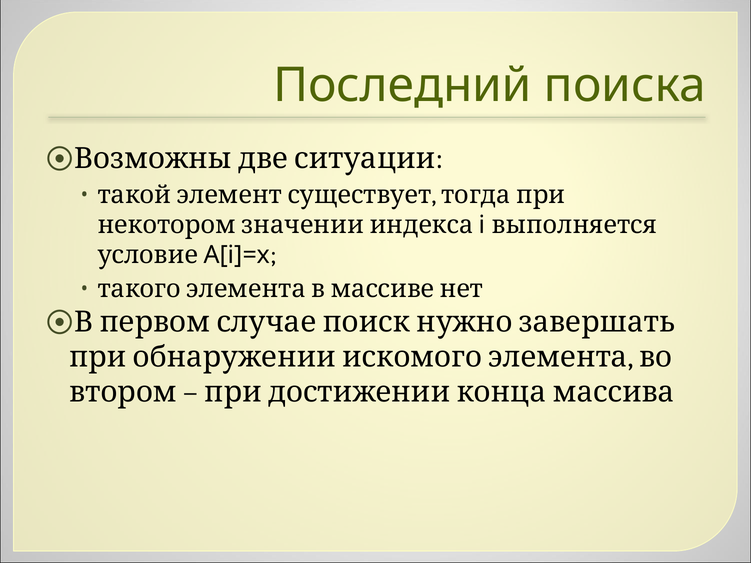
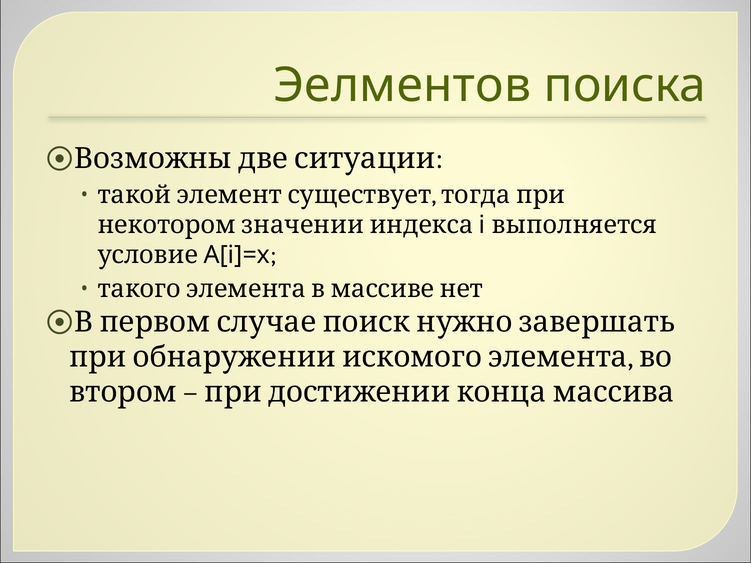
Последний: Последний -> Эелментов (402, 86)
